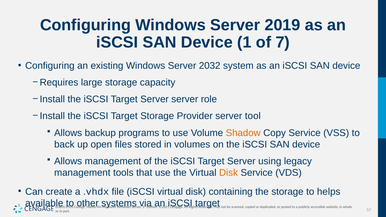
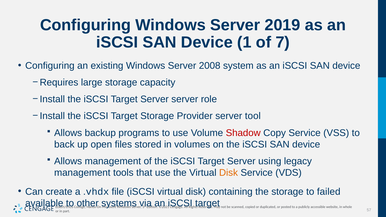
2032: 2032 -> 2008 (210, 66)
Shadow colour: orange -> red (243, 133)
helps: helps -> failed (329, 192)
